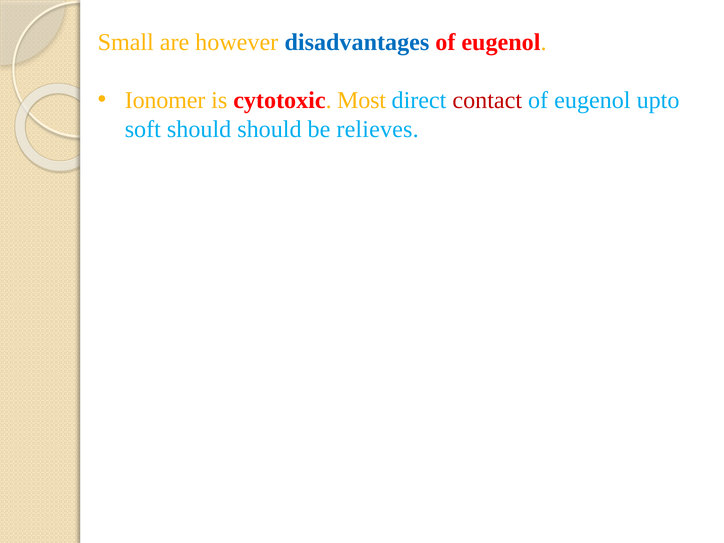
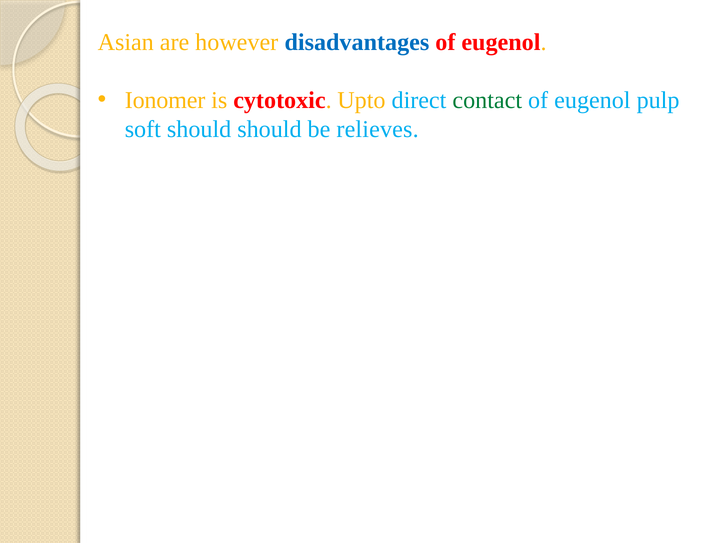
Small: Small -> Asian (126, 42)
Most: Most -> Upto (361, 100)
contact colour: red -> green (487, 100)
upto: upto -> pulp (658, 100)
